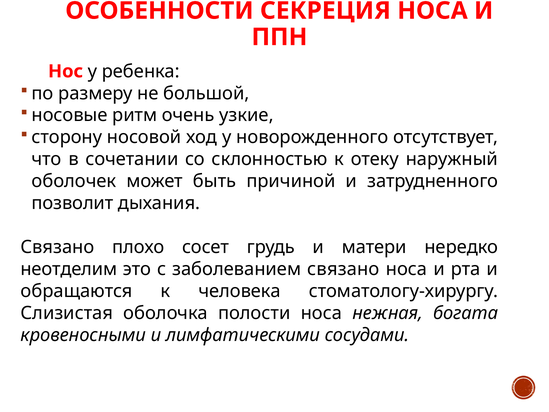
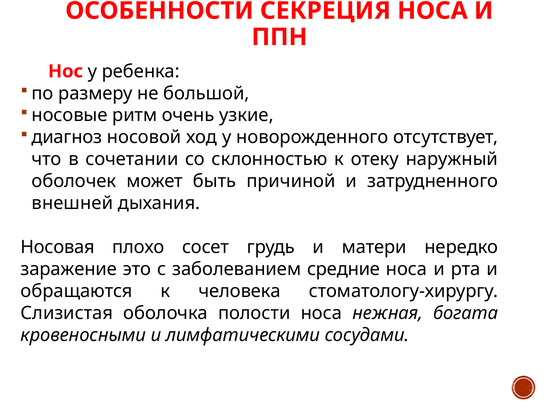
сторону: сторону -> диагноз (67, 137)
позволит: позволит -> внешней (72, 203)
Связано: Связано -> Носовая (58, 247)
неотделим: неотделим -> заражение (69, 269)
заболеванием связано: связано -> средние (344, 269)
